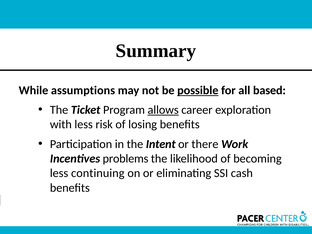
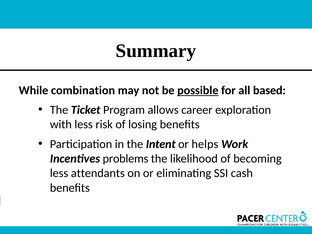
assumptions: assumptions -> combination (83, 90)
allows underline: present -> none (163, 110)
there: there -> helps (205, 144)
continuing: continuing -> attendants (98, 173)
